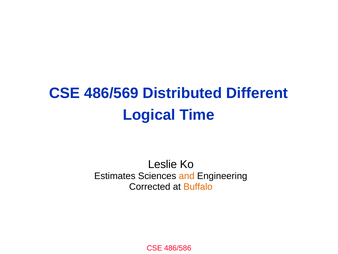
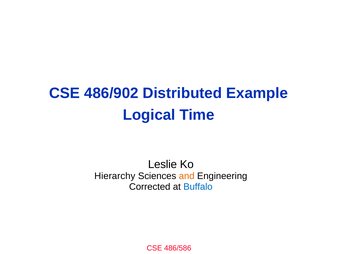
486/569: 486/569 -> 486/902 (111, 93)
Different: Different -> Example (257, 93)
Estimates: Estimates -> Hierarchy (115, 176)
Buffalo colour: orange -> blue (198, 186)
